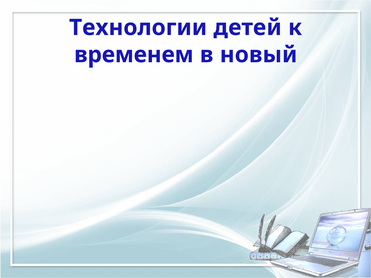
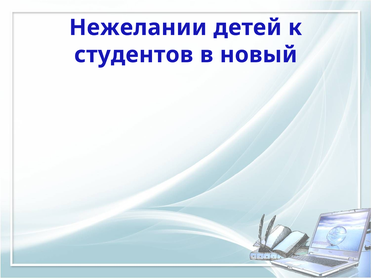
Технологии: Технологии -> Нежелании (138, 28)
временем: временем -> студентов (134, 55)
